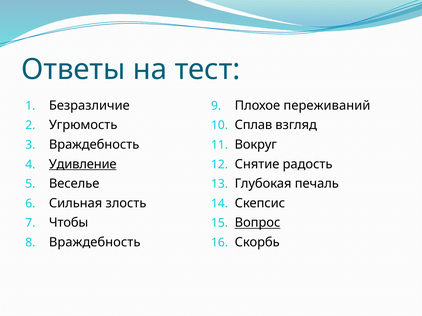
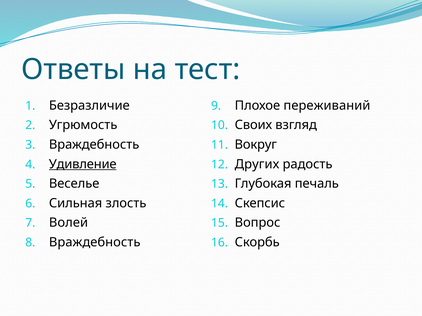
Сплав: Сплав -> Своих (253, 125)
Снятие: Снятие -> Других (257, 164)
Чтобы: Чтобы -> Волей (69, 223)
Вопрос underline: present -> none (258, 223)
